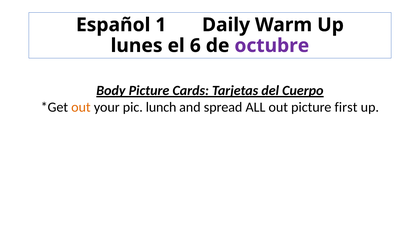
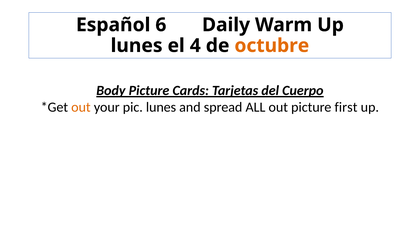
1: 1 -> 6 (161, 25)
6: 6 -> 4 (195, 46)
octubre colour: purple -> orange (272, 46)
pic lunch: lunch -> lunes (161, 107)
